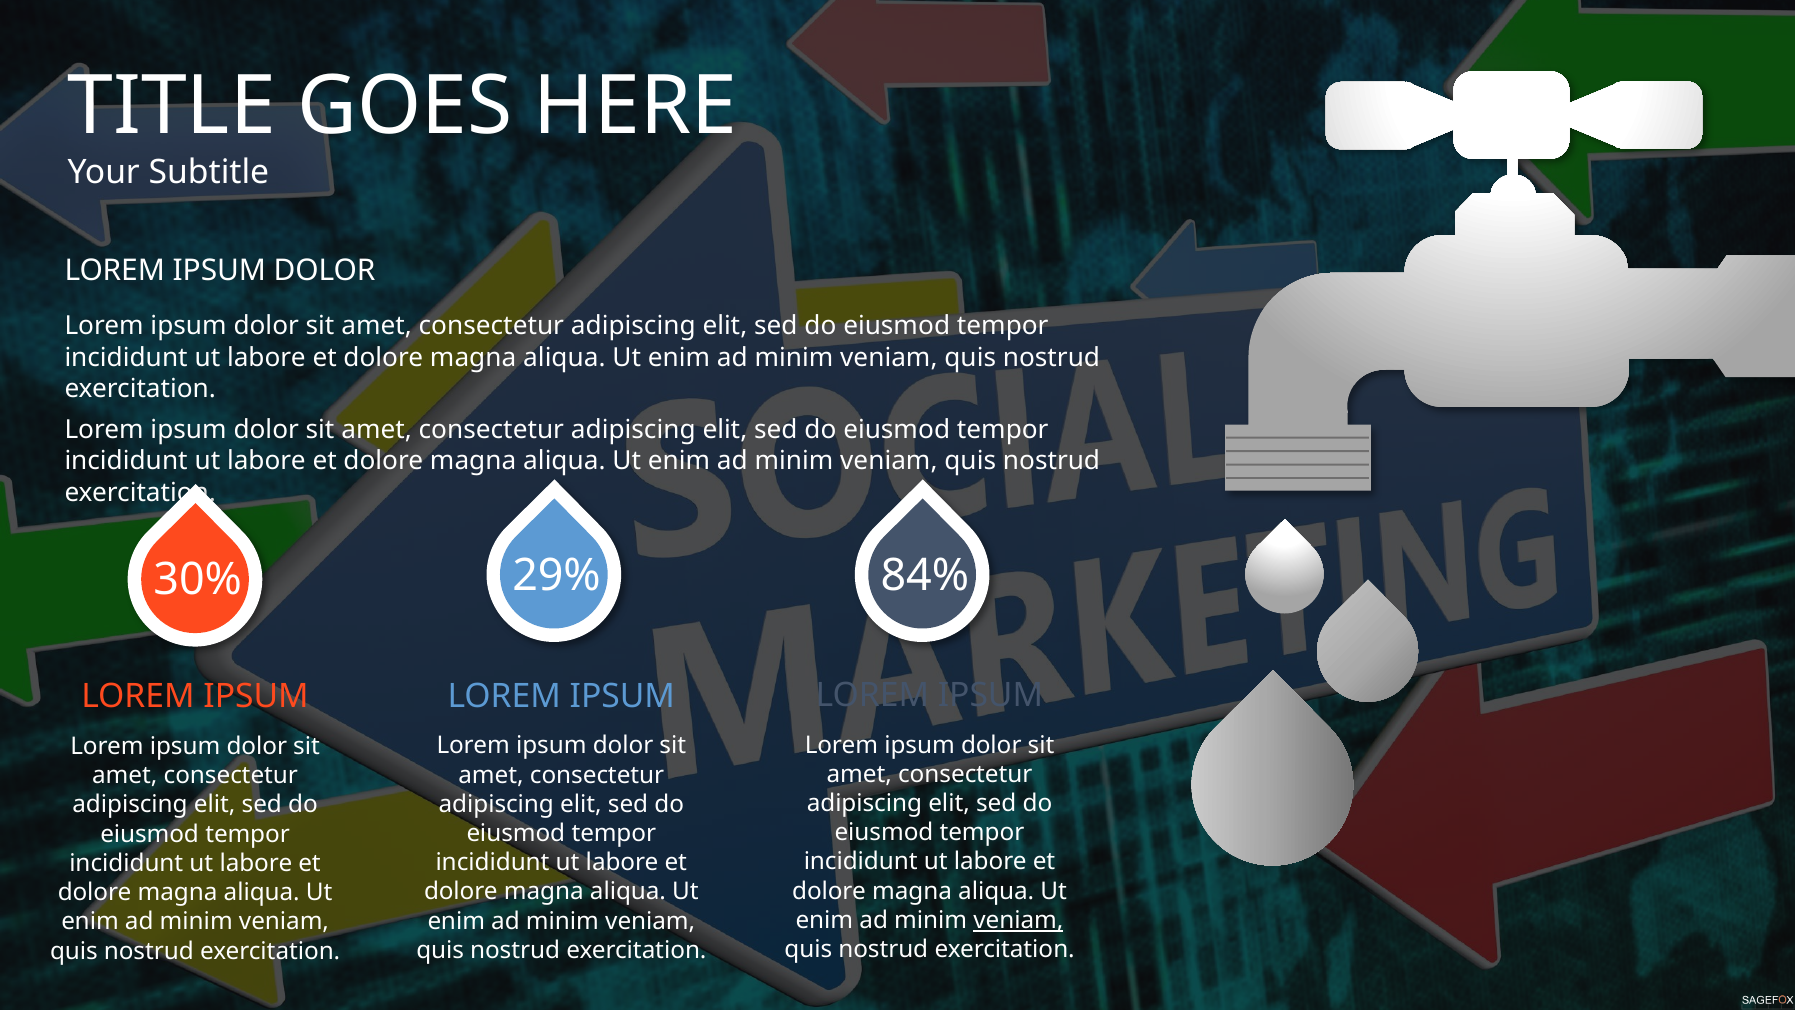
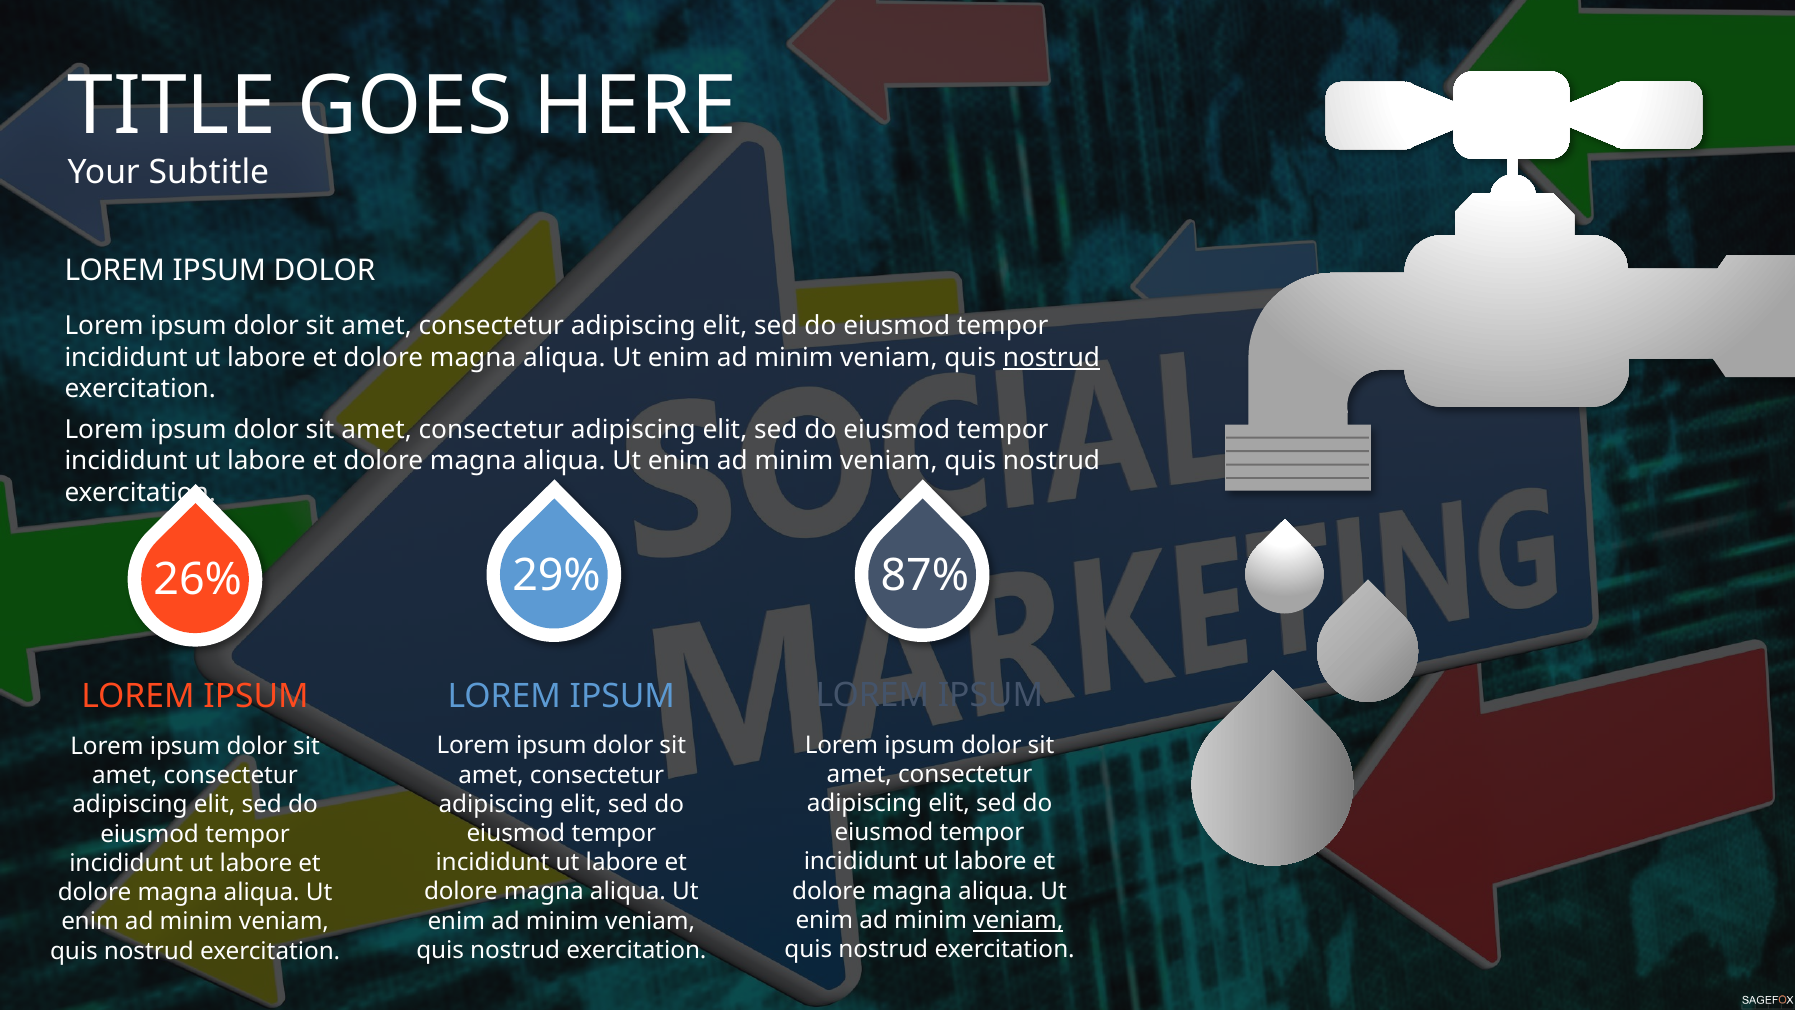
nostrud underline: none -> present (1051, 358)
30%: 30% -> 26% (198, 580)
84%: 84% -> 87% (925, 575)
